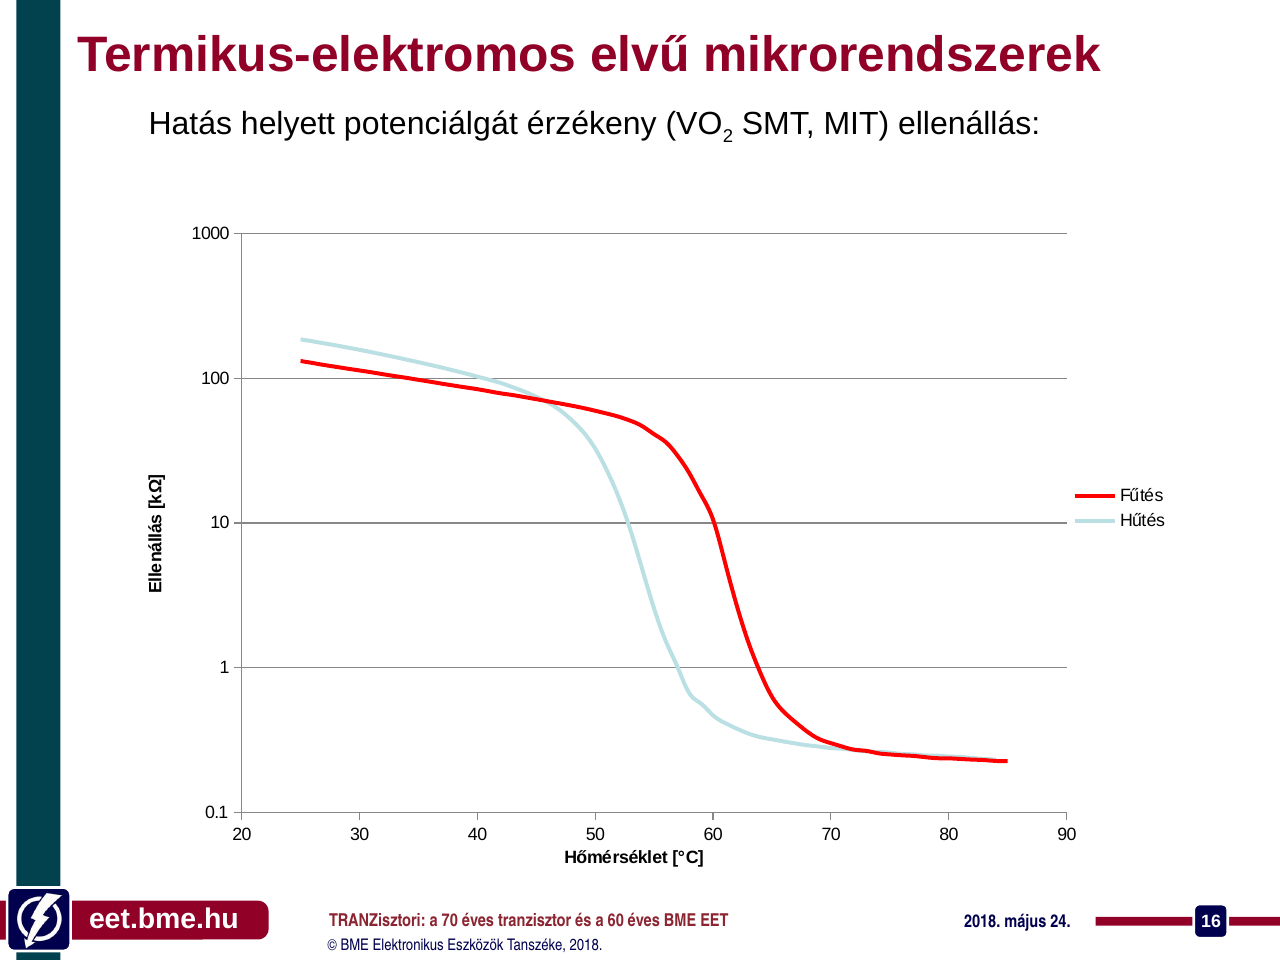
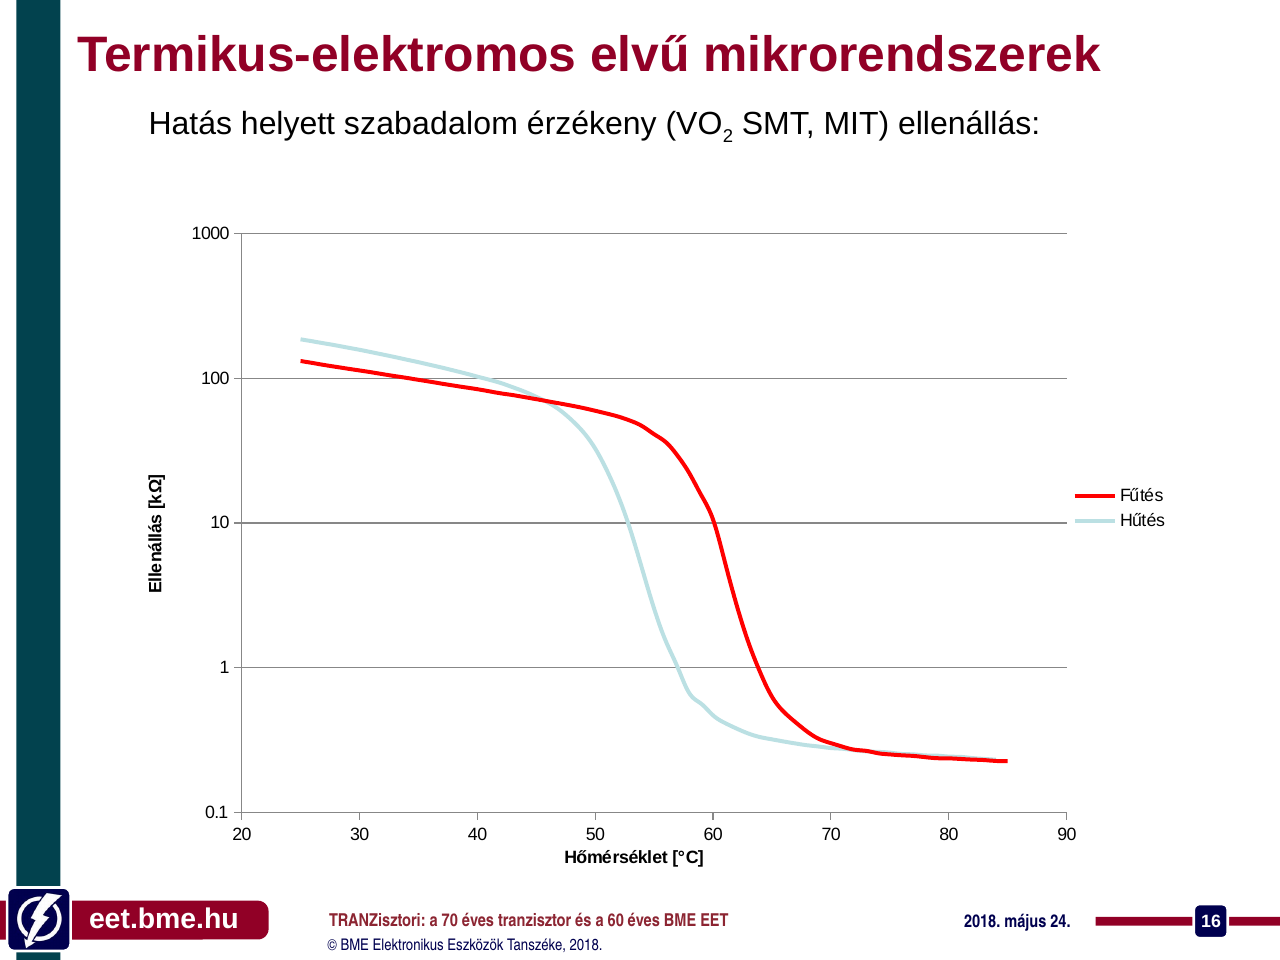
potenciálgát: potenciálgát -> szabadalom (431, 124)
